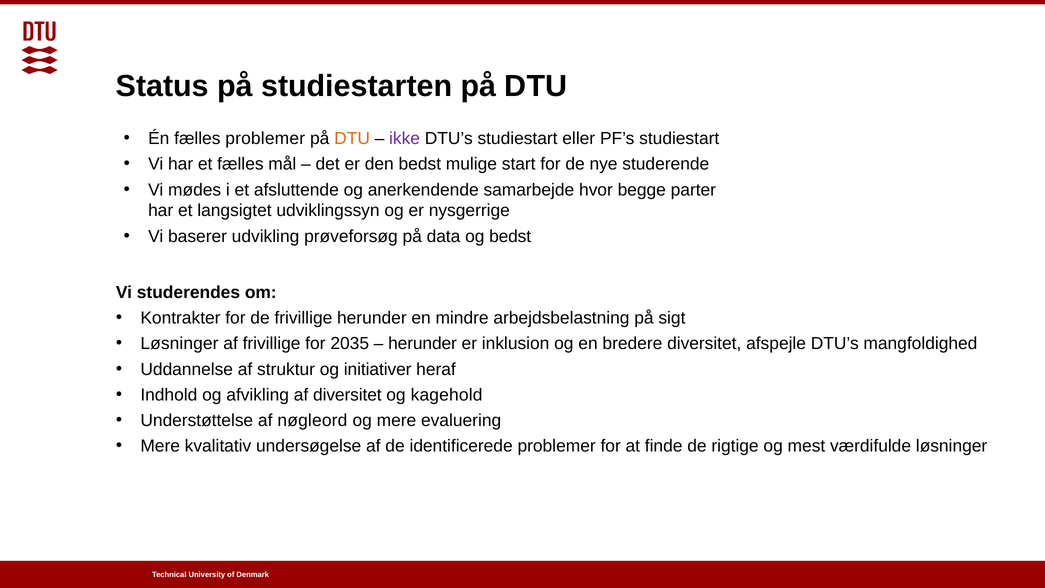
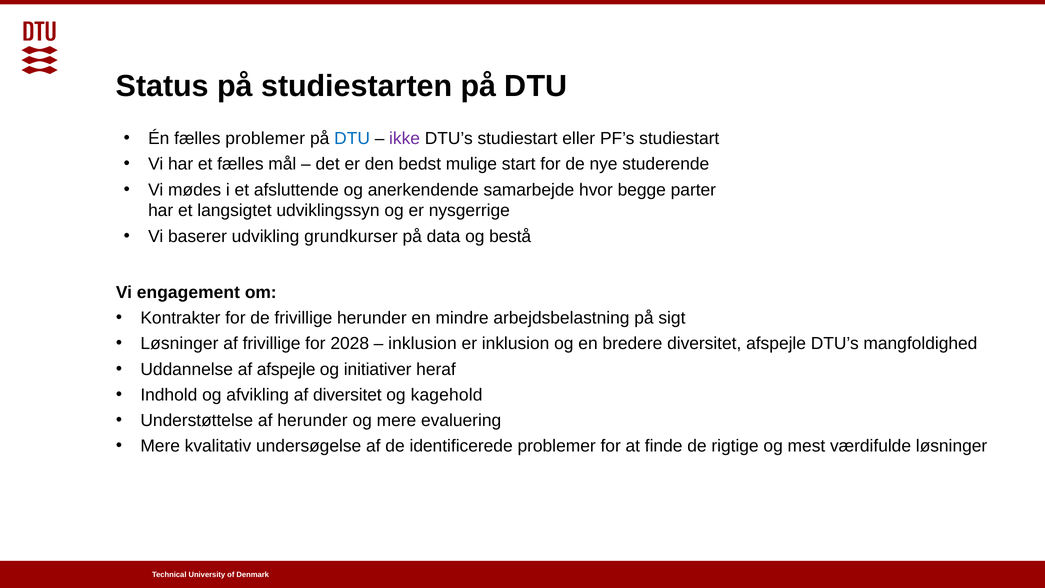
DTU colour: orange -> blue (352, 139)
prøveforsøg: prøveforsøg -> grundkurser (351, 236)
og bedst: bedst -> bestå (510, 236)
studerendes: studerendes -> engagement (188, 292)
2035: 2035 -> 2028 (350, 344)
herunder: herunder -> inklusion (422, 344)
af struktur: struktur -> afspejle (286, 369)
af nøgleord: nøgleord -> herunder (312, 420)
